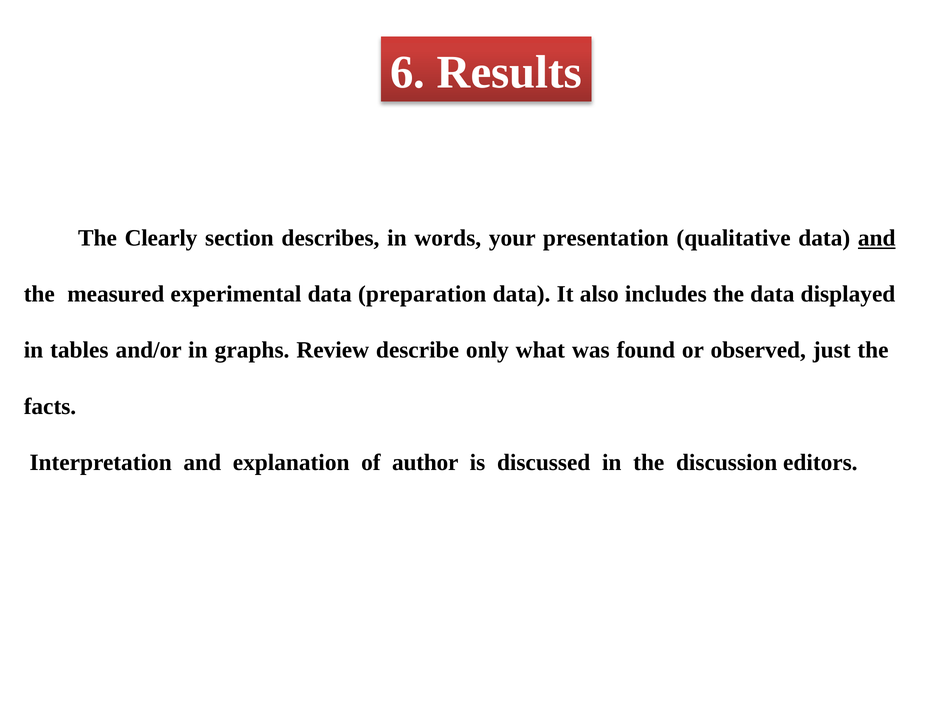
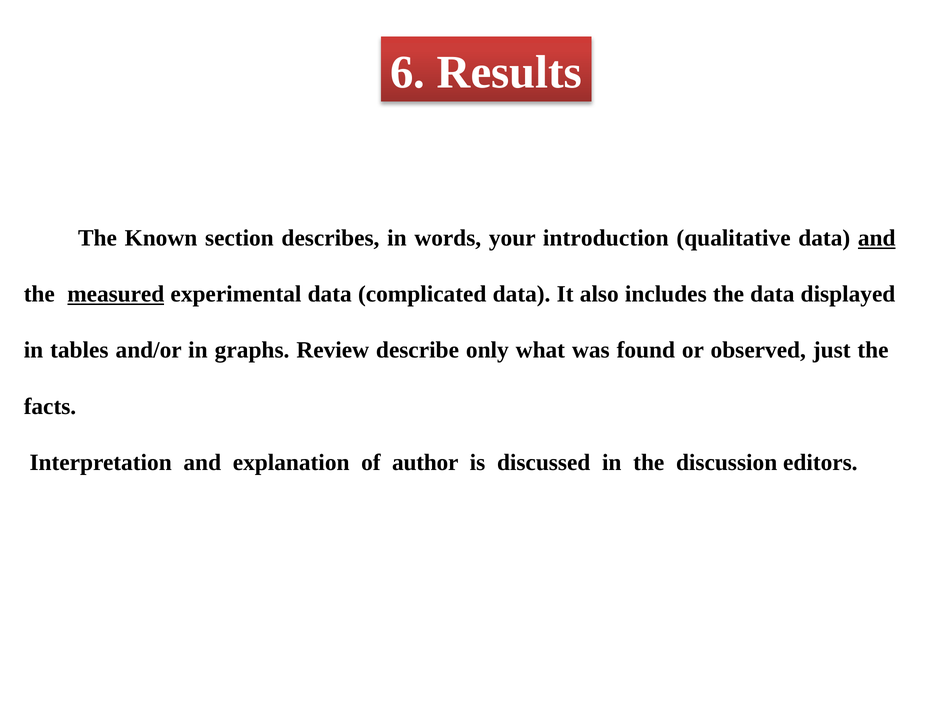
Clearly: Clearly -> Known (161, 238)
presentation: presentation -> introduction (606, 238)
measured underline: none -> present (116, 294)
preparation: preparation -> complicated (422, 294)
